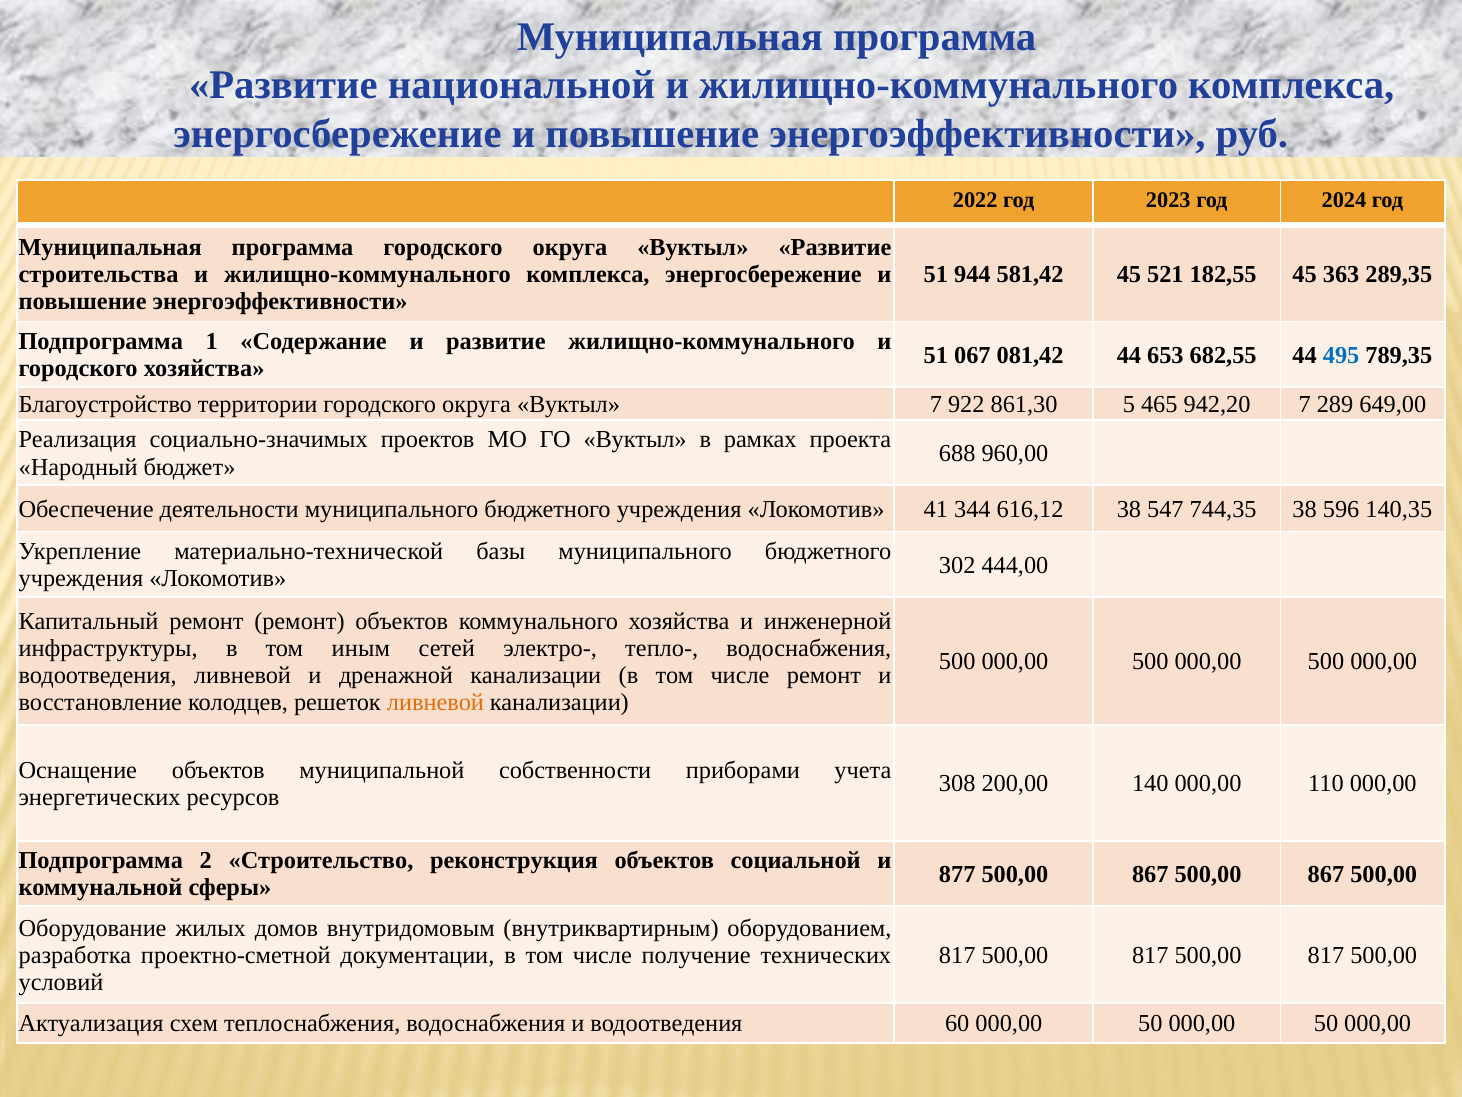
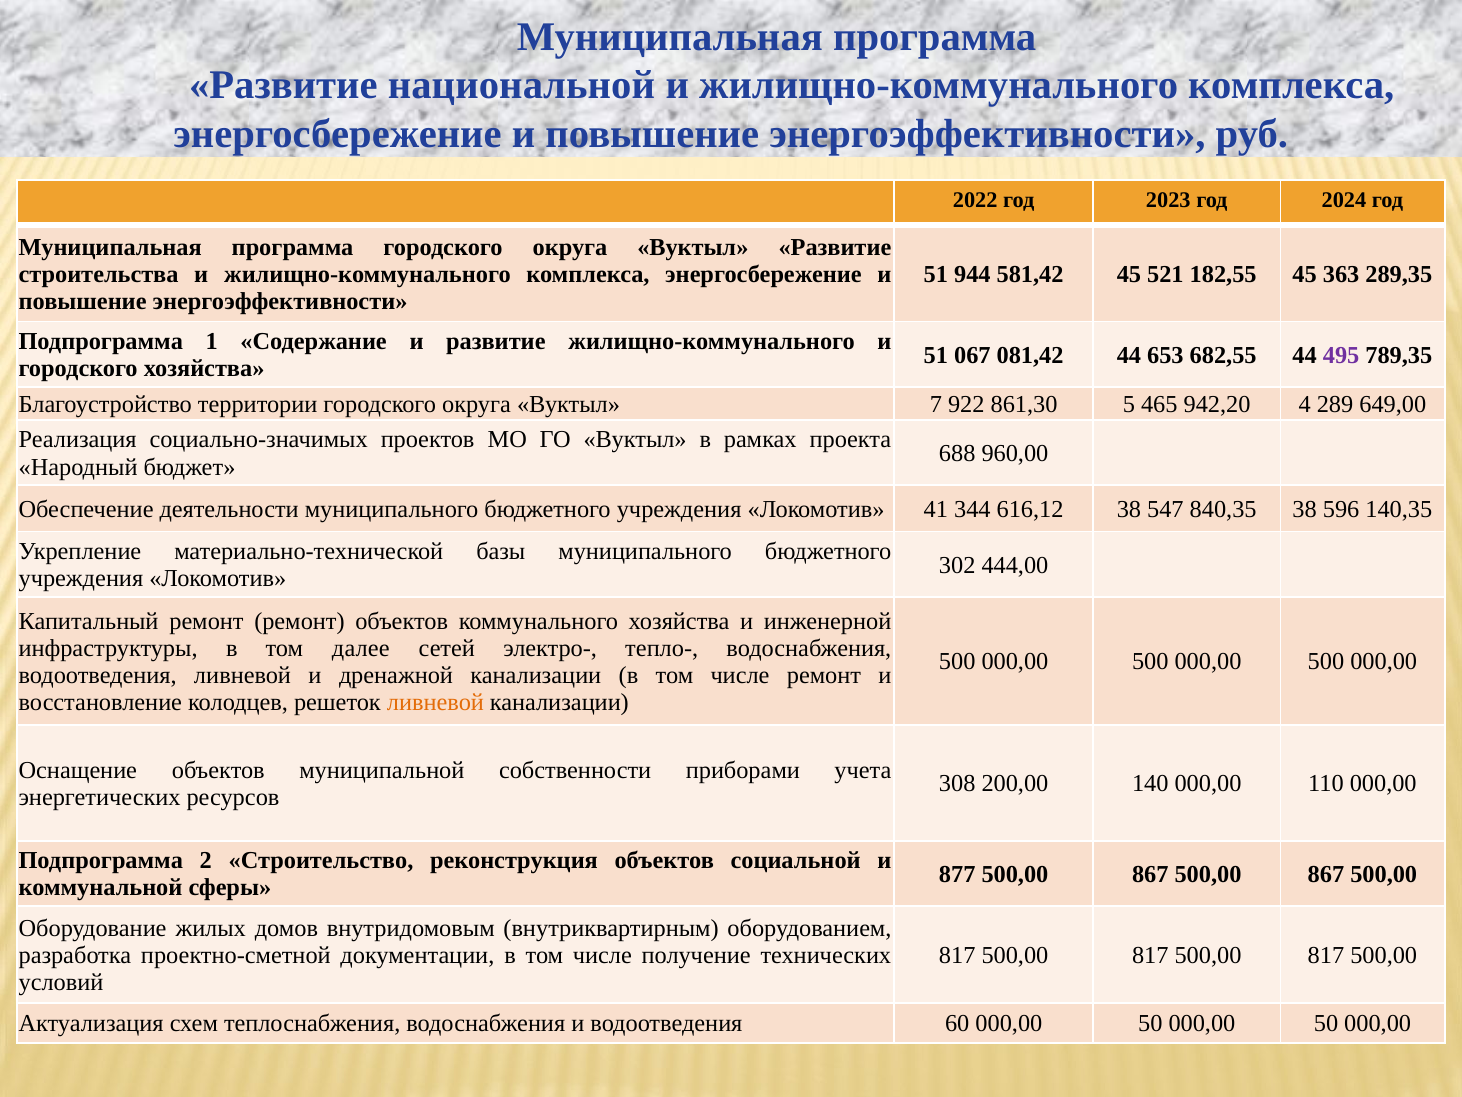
495 colour: blue -> purple (1341, 355)
942,20 7: 7 -> 4 (1305, 404)
744,35: 744,35 -> 840,35 (1223, 509)
иным: иным -> далее (361, 648)
